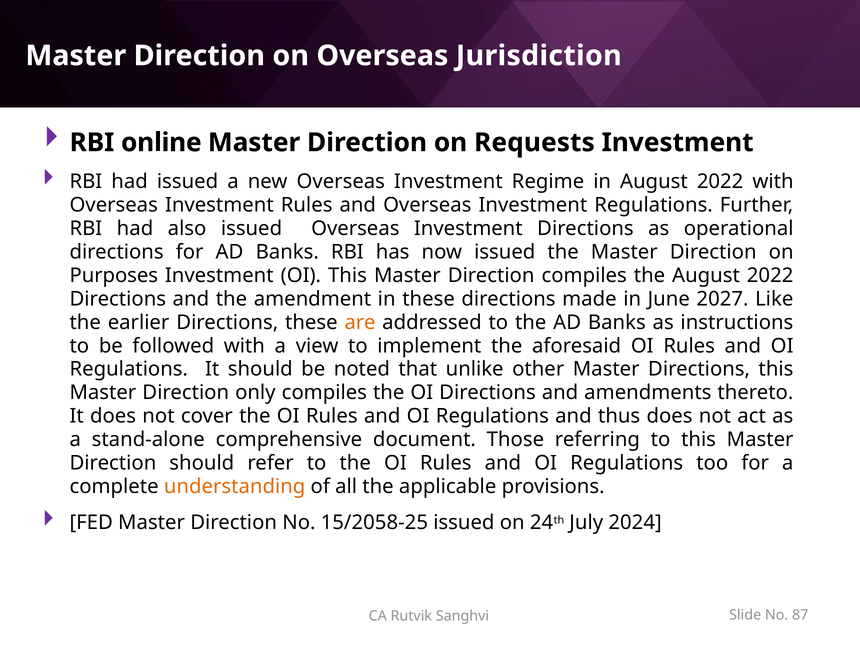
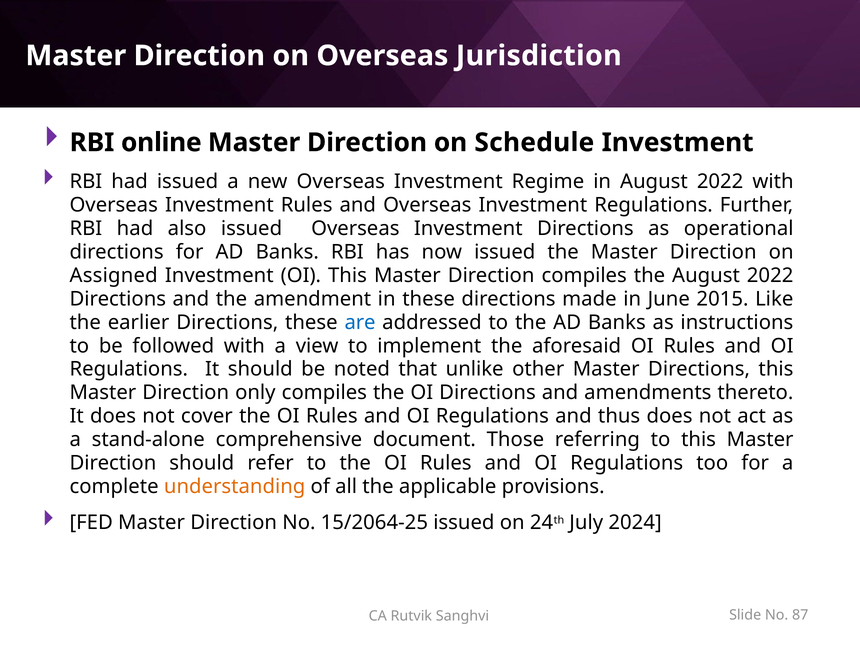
Requests: Requests -> Schedule (534, 143)
Purposes: Purposes -> Assigned (114, 275)
2027: 2027 -> 2015 (722, 299)
are colour: orange -> blue (360, 322)
15/2058-25: 15/2058-25 -> 15/2064-25 (374, 523)
